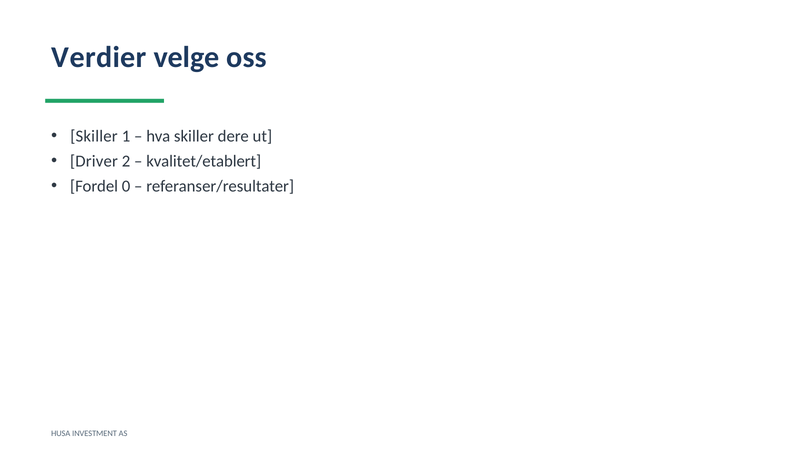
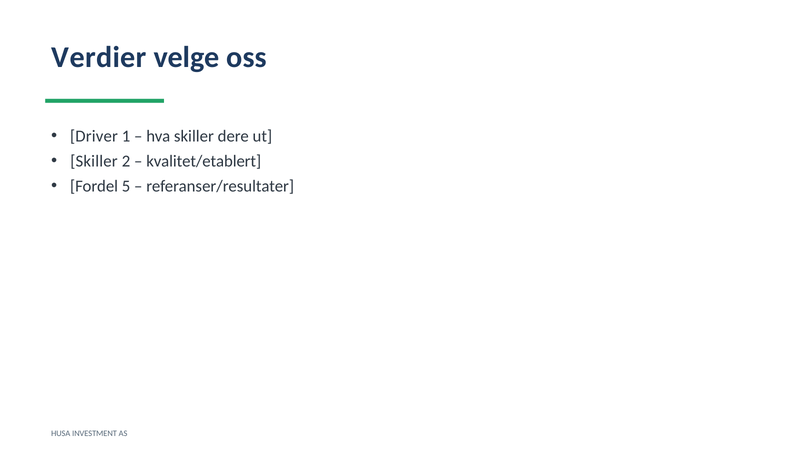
Skiller: Skiller -> Driver (94, 136)
Driver: Driver -> Skiller (94, 161)
0: 0 -> 5 (126, 186)
